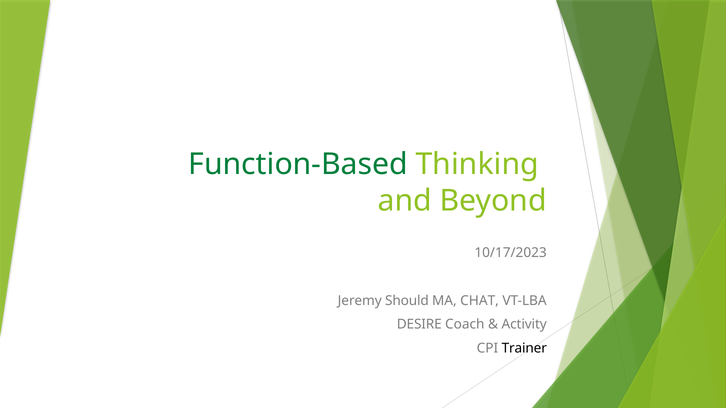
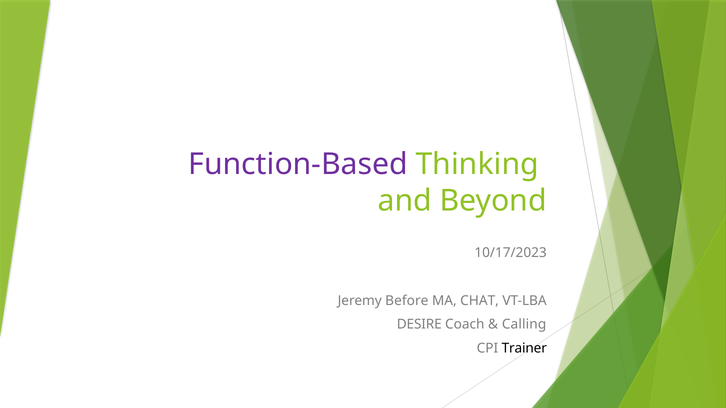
Function-Based colour: green -> purple (298, 165)
Should: Should -> Before (407, 301)
Activity: Activity -> Calling (524, 325)
